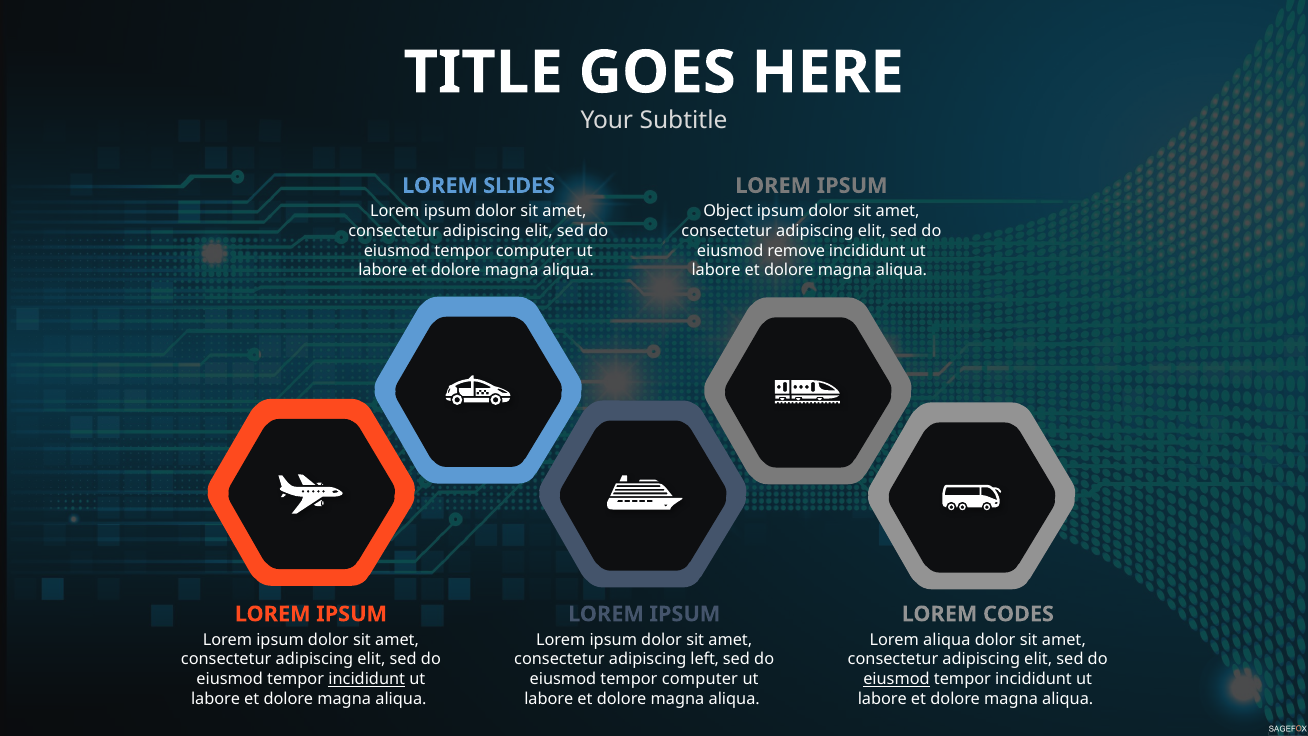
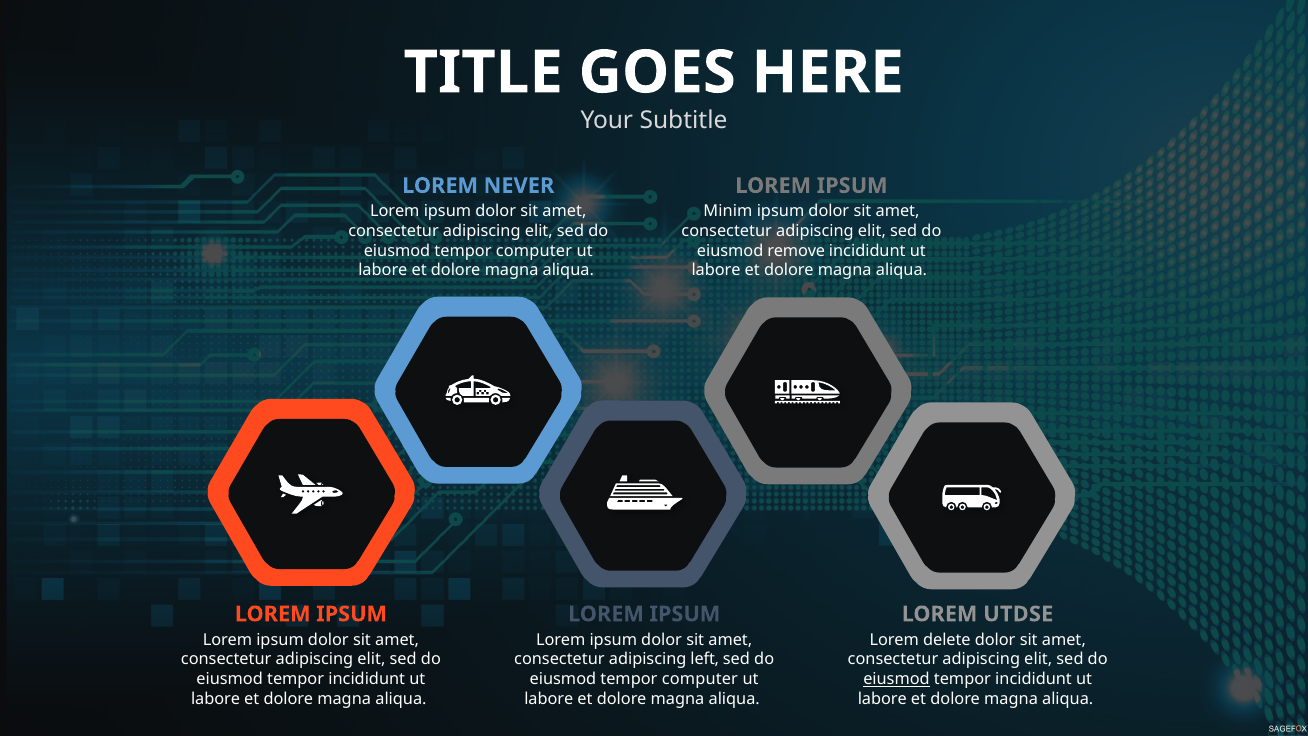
SLIDES: SLIDES -> NEVER (519, 186)
Object: Object -> Minim (728, 211)
CODES: CODES -> UTDSE (1018, 614)
Lorem aliqua: aliqua -> delete (947, 640)
incididunt underline: present -> none (367, 679)
